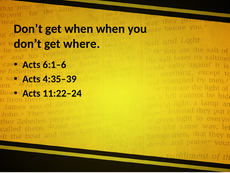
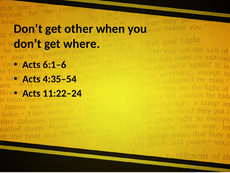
get when: when -> other (79, 29)
4:35–39: 4:35–39 -> 4:35–54 (60, 79)
